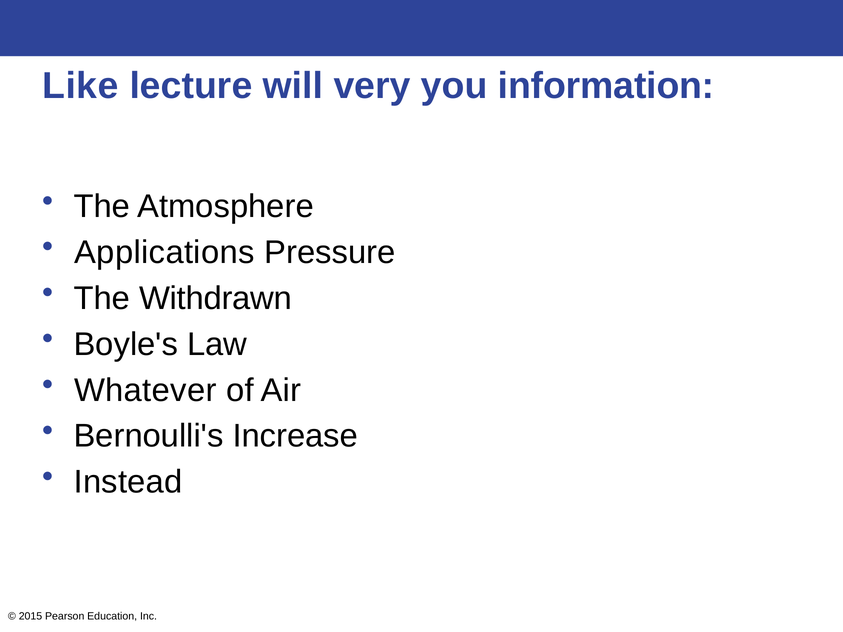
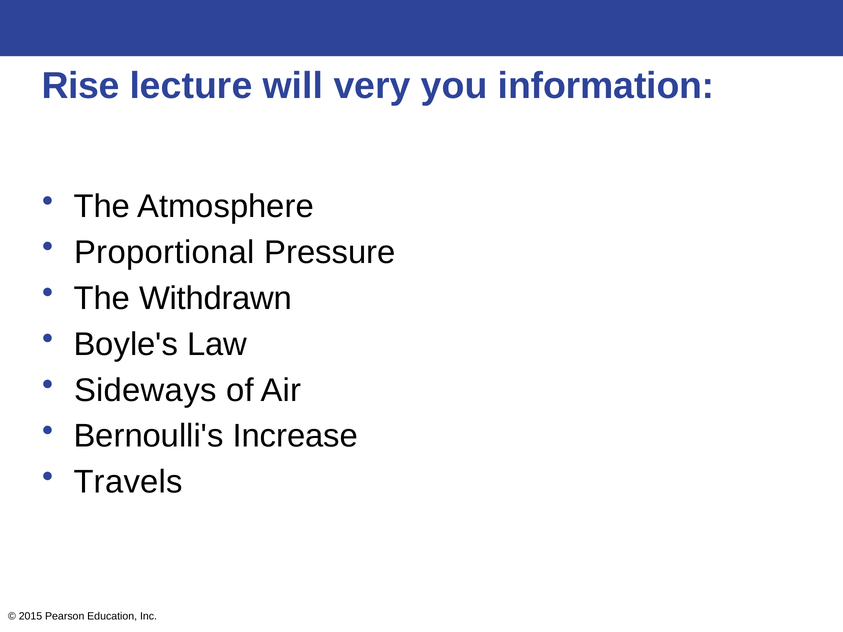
Like: Like -> Rise (81, 86)
Applications: Applications -> Proportional (164, 253)
Whatever: Whatever -> Sideways (145, 390)
Instead: Instead -> Travels (128, 482)
